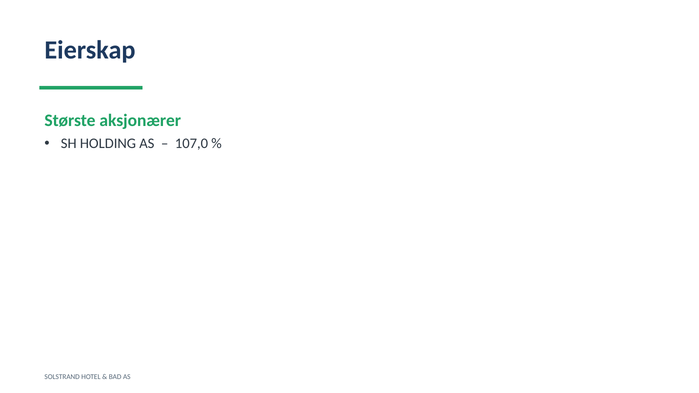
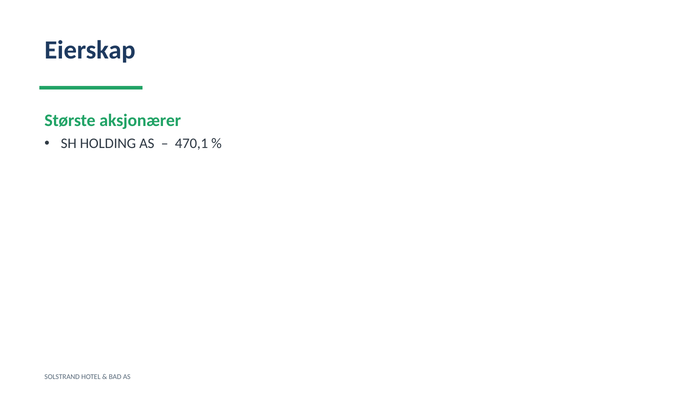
107,0: 107,0 -> 470,1 (191, 144)
